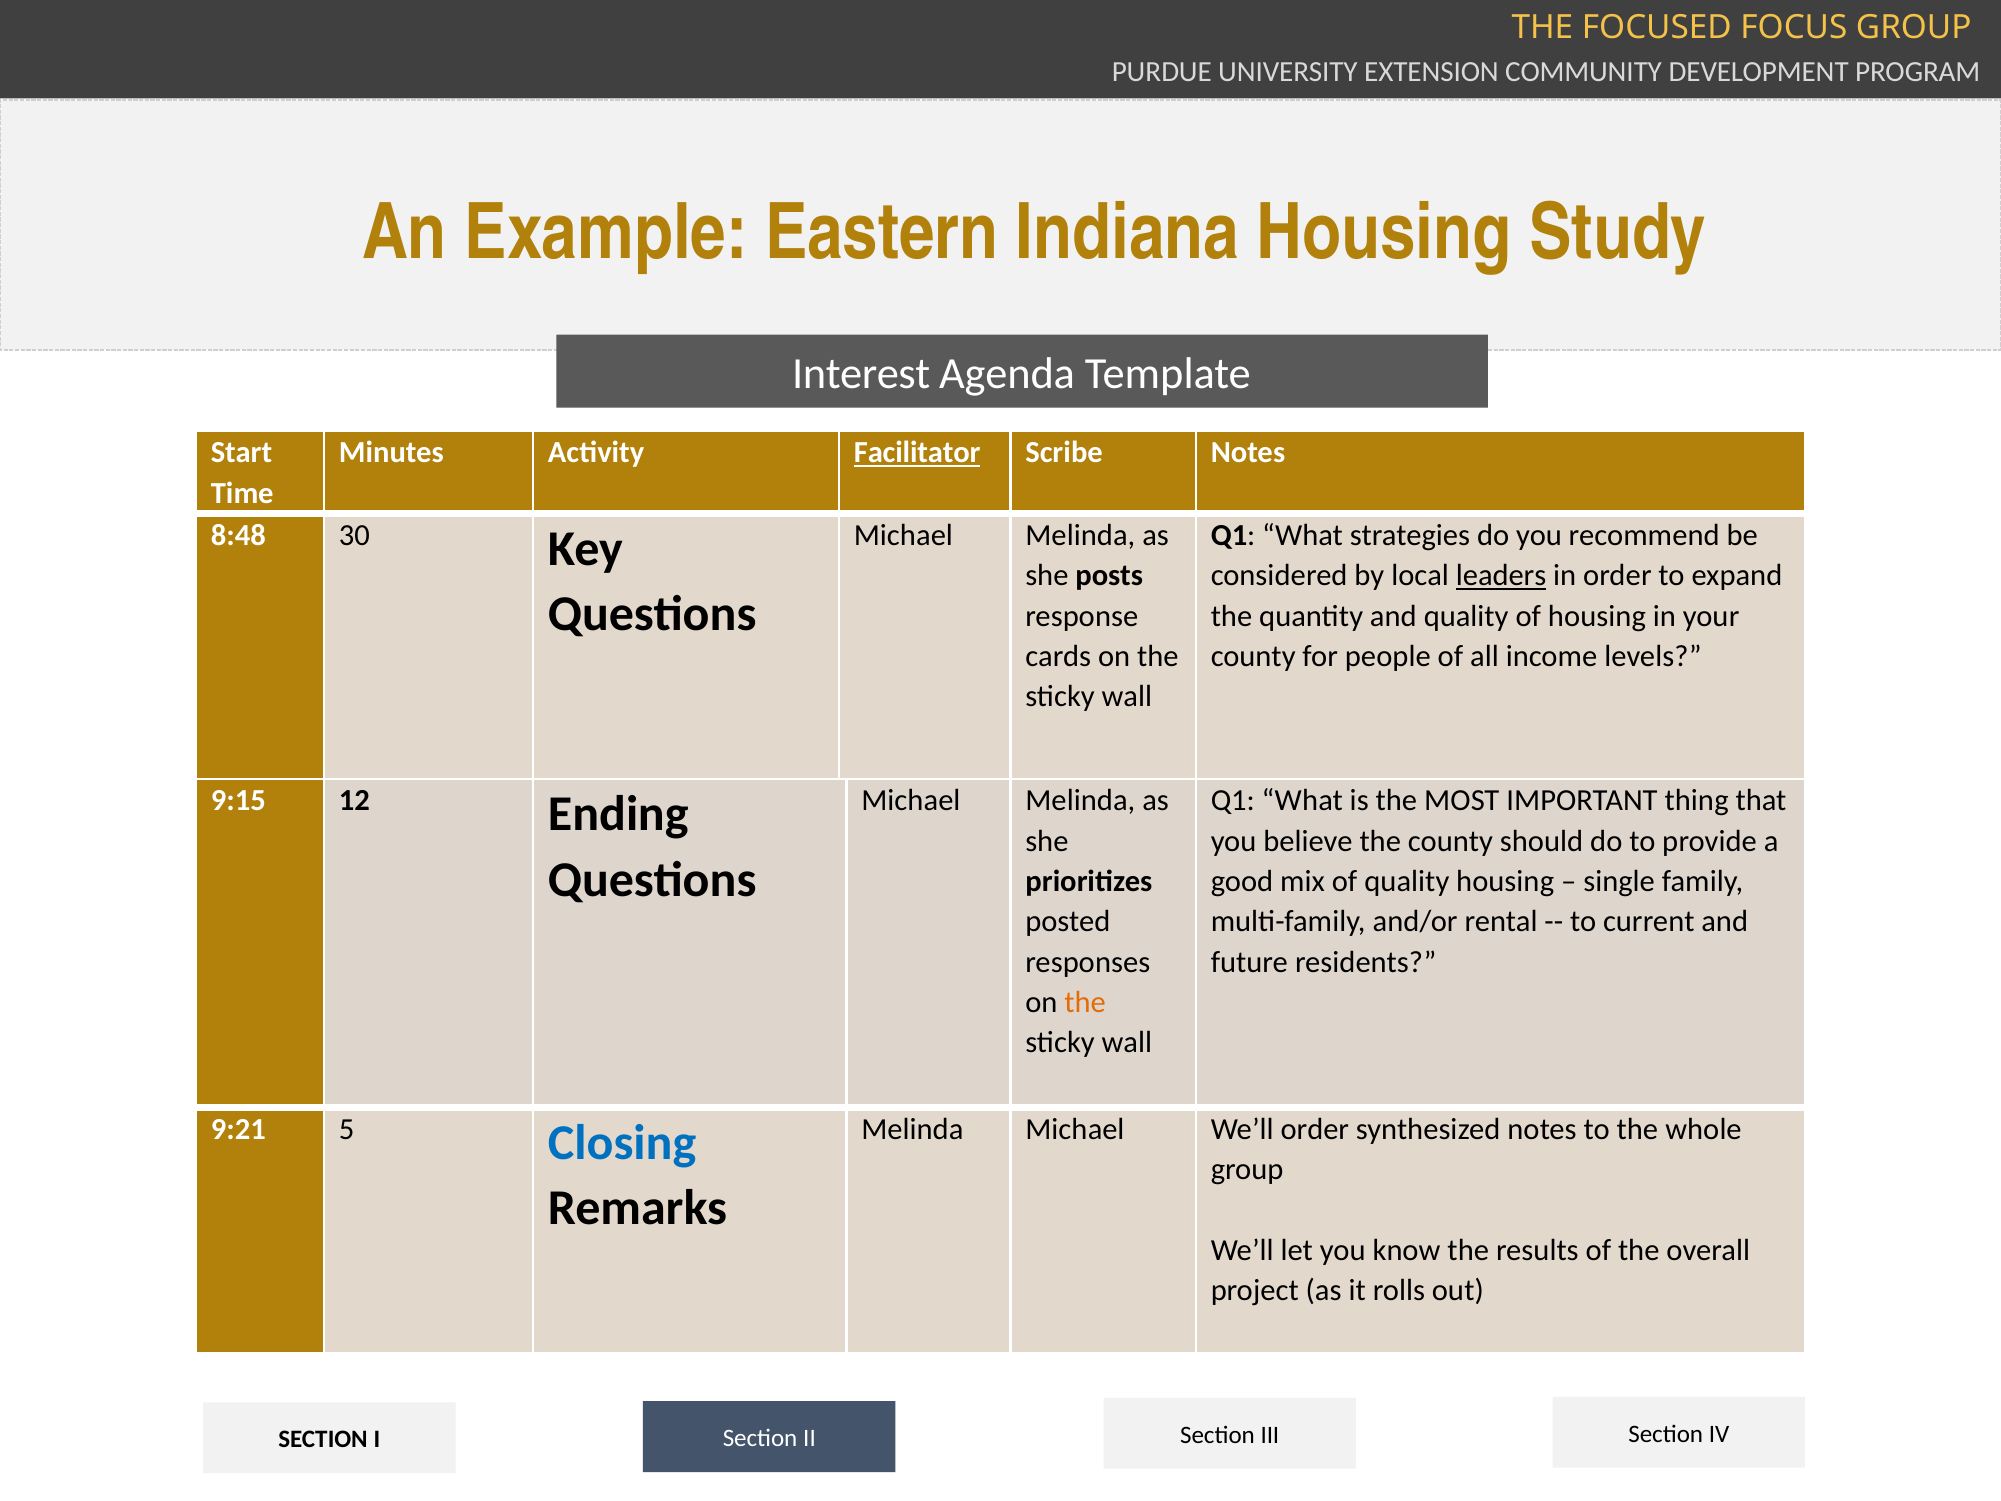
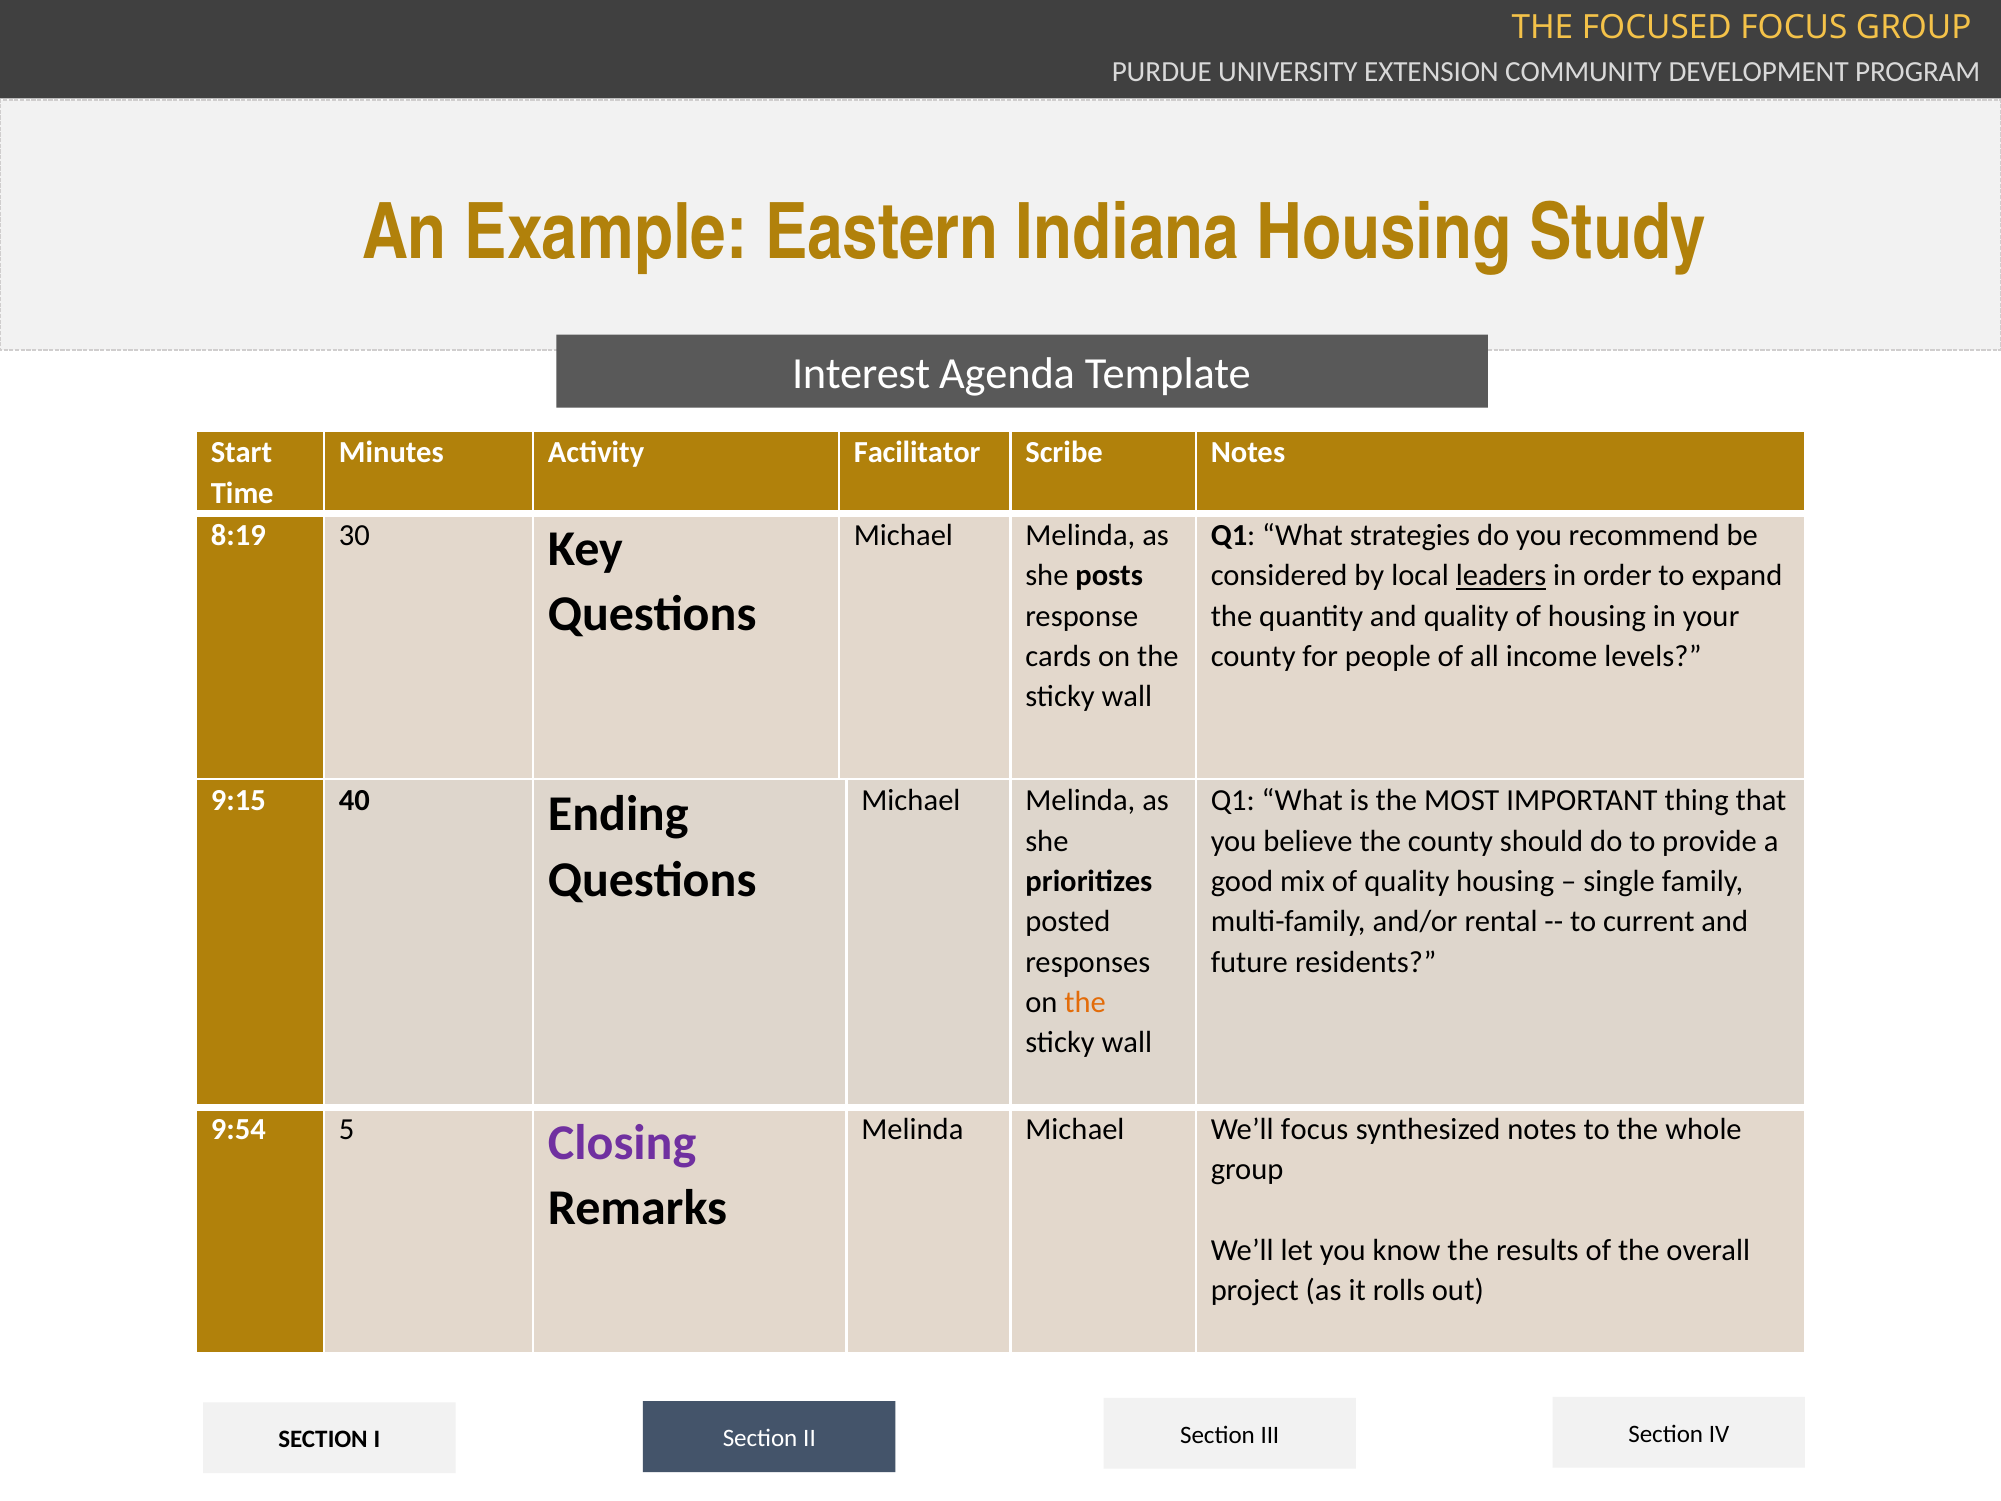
Facilitator underline: present -> none (917, 453)
8:48: 8:48 -> 8:19 (238, 535)
12: 12 -> 40 (354, 801)
9:21: 9:21 -> 9:54 (238, 1129)
Closing colour: blue -> purple (622, 1143)
We’ll order: order -> focus (1315, 1129)
